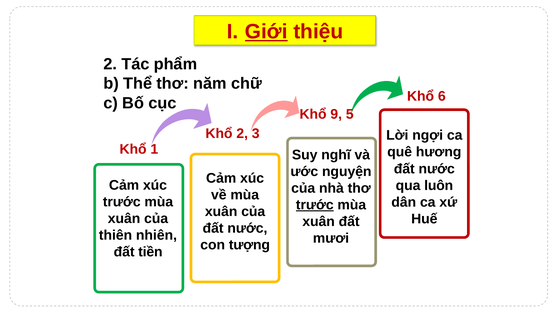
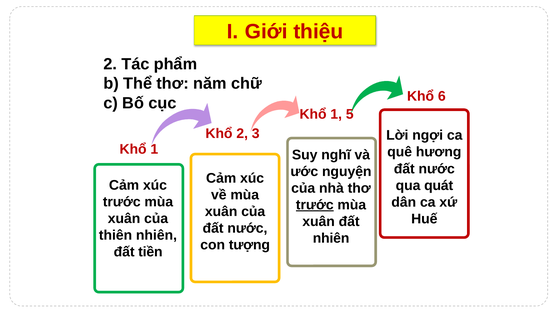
Giới underline: present -> none (266, 32)
9: 9 -> 1 (336, 114)
luôn: luôn -> quát (439, 186)
mươi: mươi -> nhiên (331, 239)
